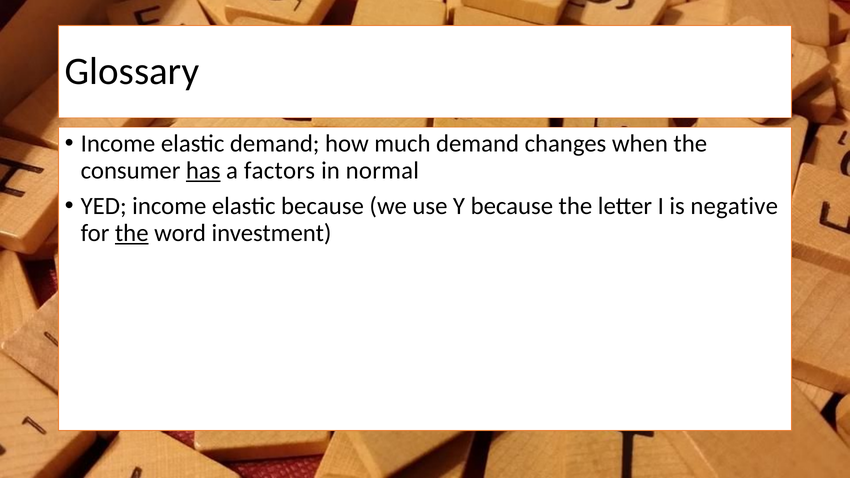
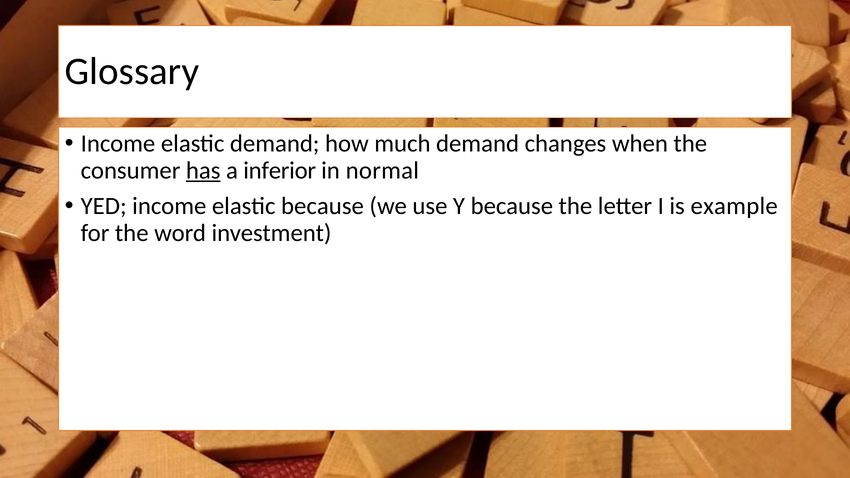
factors: factors -> inferior (280, 170)
negative: negative -> example (734, 206)
the underline: present -> none (132, 233)
